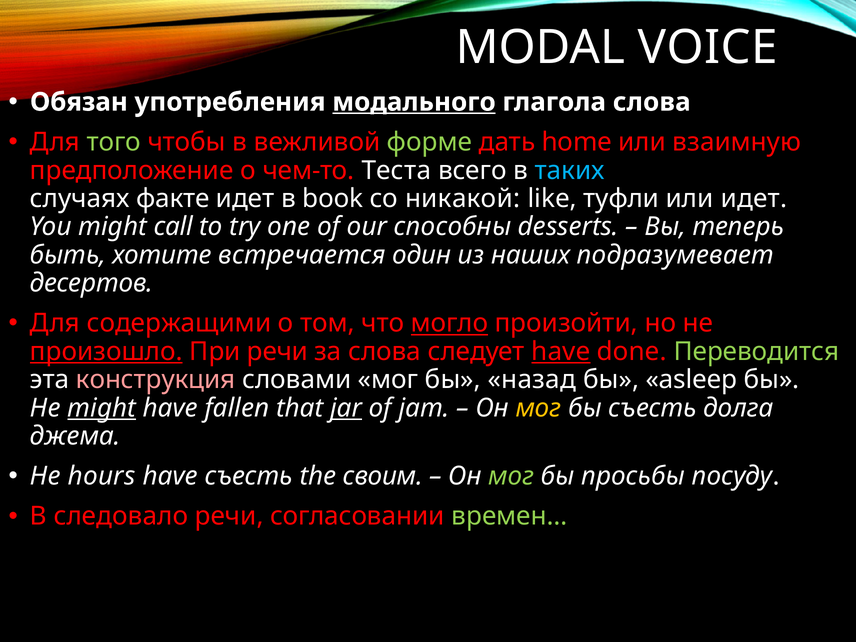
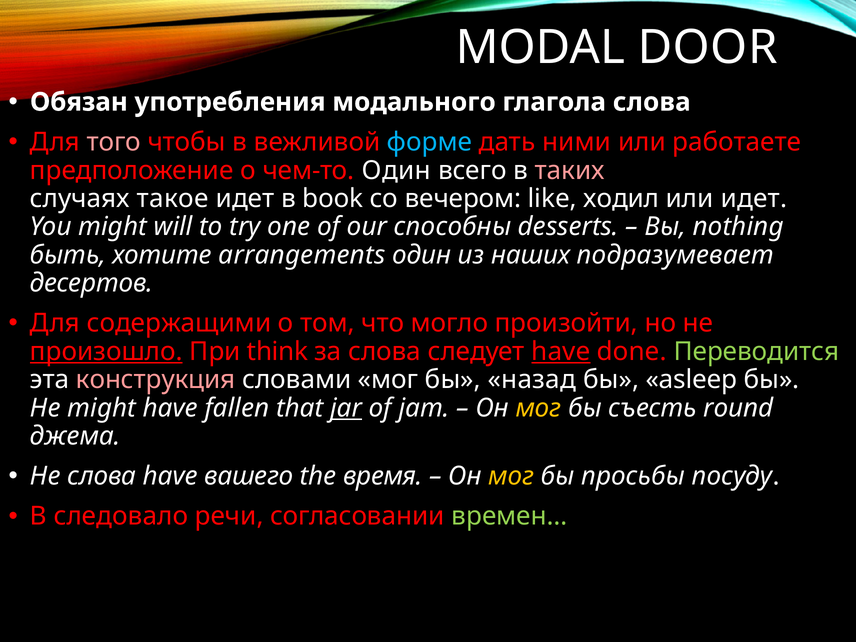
VOICE: VOICE -> DOOR (708, 48)
модального underline: present -> none (414, 102)
того colour: light green -> pink (114, 142)
форме colour: light green -> light blue (430, 142)
home: home -> ними (577, 142)
взаимную: взаимную -> работаете (737, 142)
чем-то Теста: Теста -> Один (396, 170)
таких colour: light blue -> pink (570, 170)
факте: факте -> такое (173, 199)
никакой: никакой -> вечером (463, 199)
туфли: туфли -> ходил (621, 199)
call: call -> will (173, 227)
теперь: теперь -> nothing (738, 227)
встречается: встречается -> arrangements (302, 255)
могло underline: present -> none (450, 323)
При речи: речи -> think (278, 352)
might underline: present -> none (102, 408)
долга: долга -> round (738, 408)
He hours: hours -> слова (102, 476)
have съесть: съесть -> вашего (249, 476)
своим: своим -> время (383, 476)
мог colour: light green -> yellow (511, 476)
